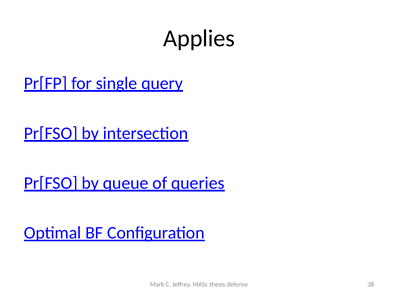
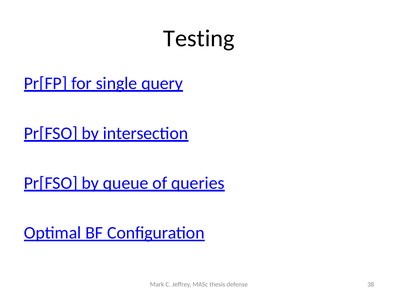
Applies: Applies -> Testing (199, 39)
